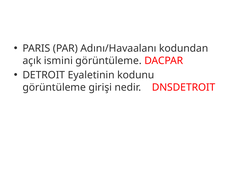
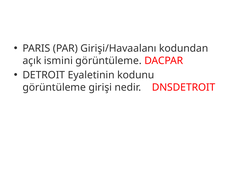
Adını/Havaalanı: Adını/Havaalanı -> Girişi/Havaalanı (118, 48)
